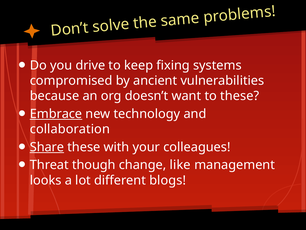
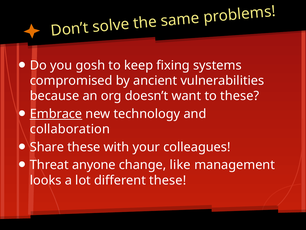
drive: drive -> gosh (90, 65)
Share underline: present -> none (47, 147)
though: though -> anyone (94, 165)
different blogs: blogs -> these (168, 180)
